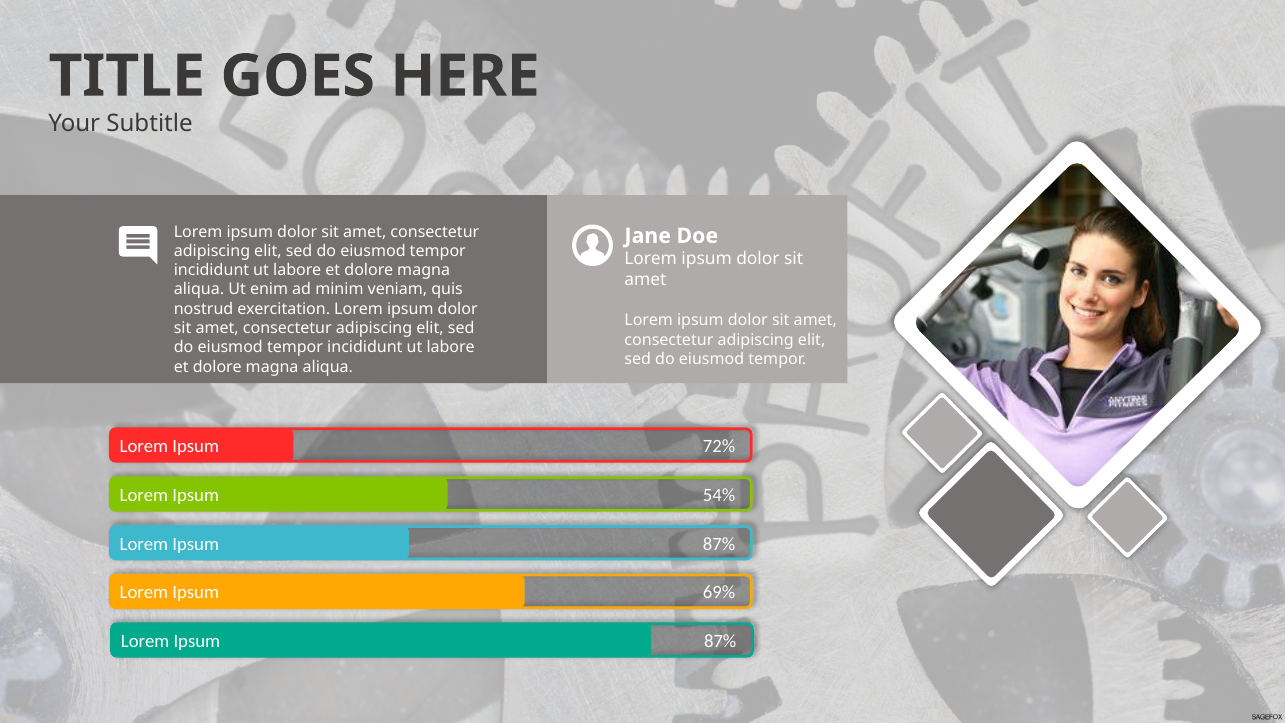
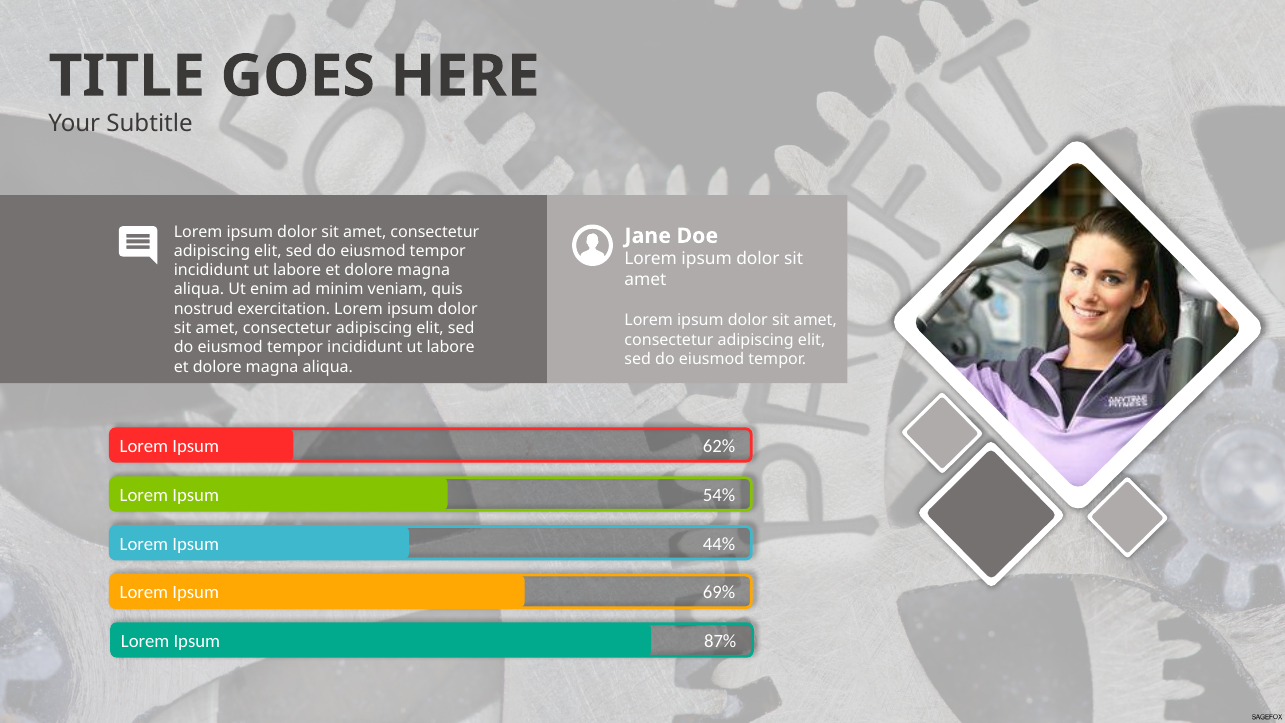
72%: 72% -> 62% (719, 446)
87%: 87% -> 44% (719, 544)
